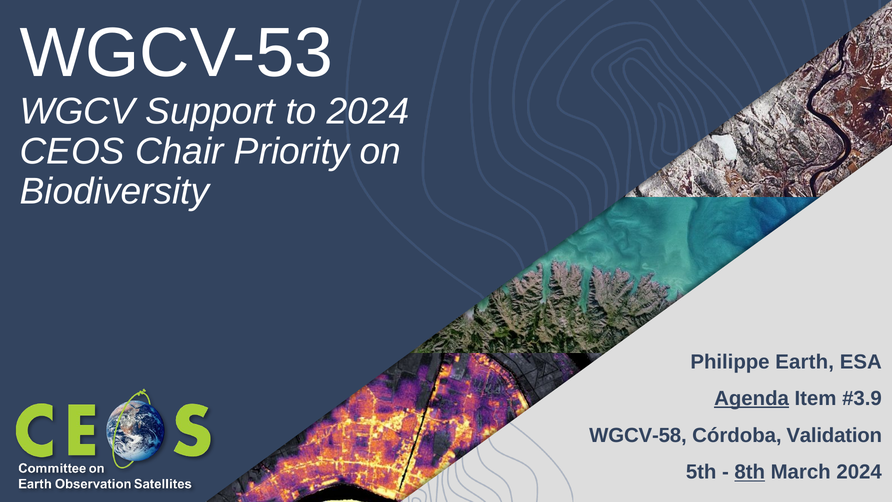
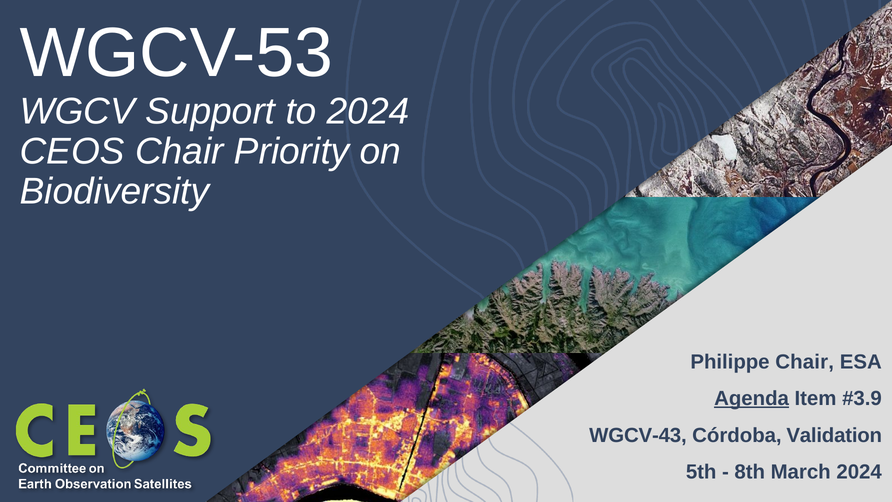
Philippe Earth: Earth -> Chair (805, 362)
WGCV-58: WGCV-58 -> WGCV-43 (638, 435)
8th underline: present -> none (750, 472)
